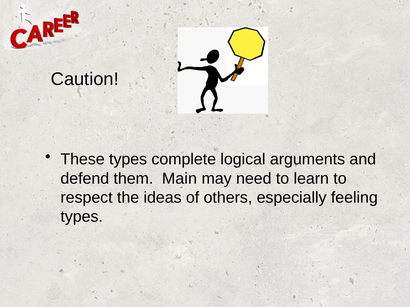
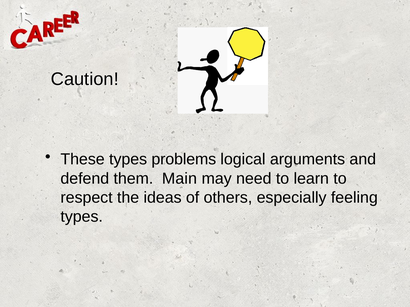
complete: complete -> problems (184, 160)
